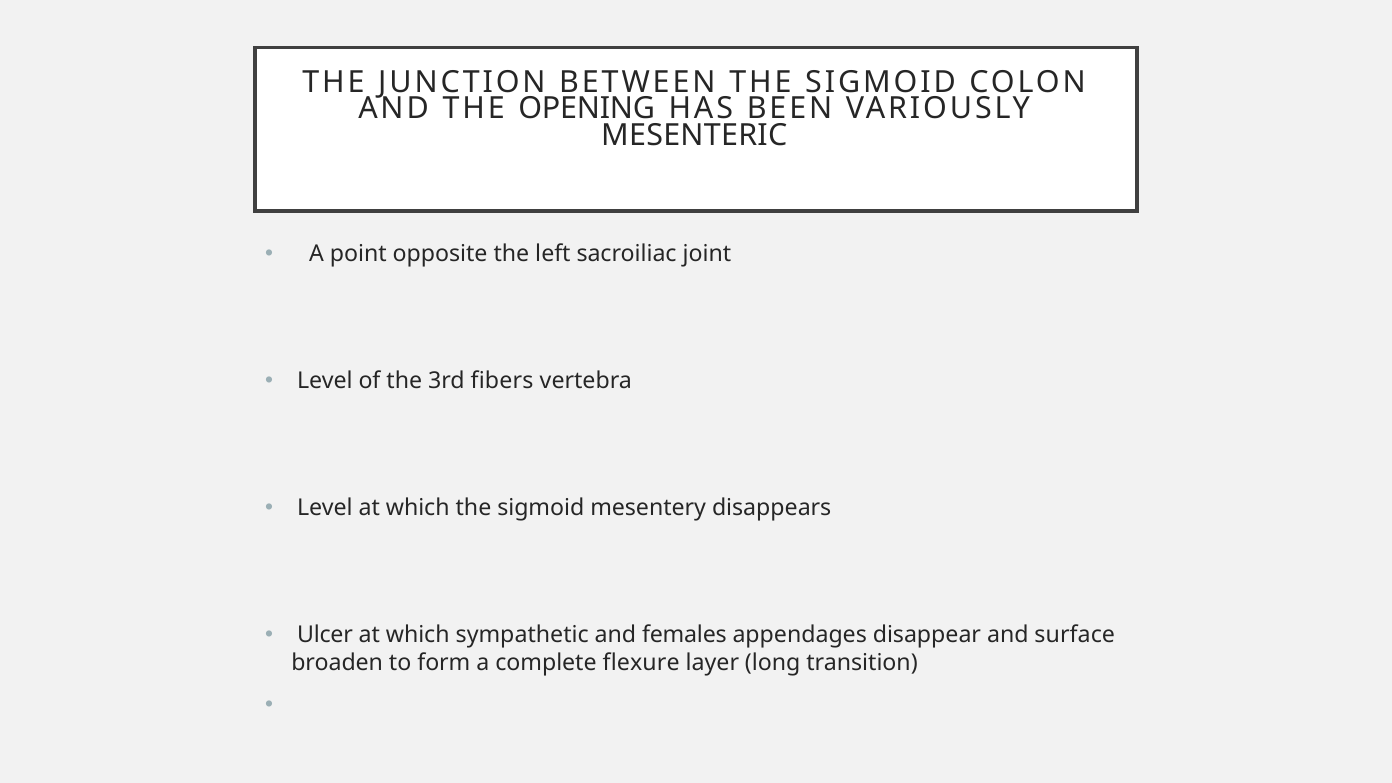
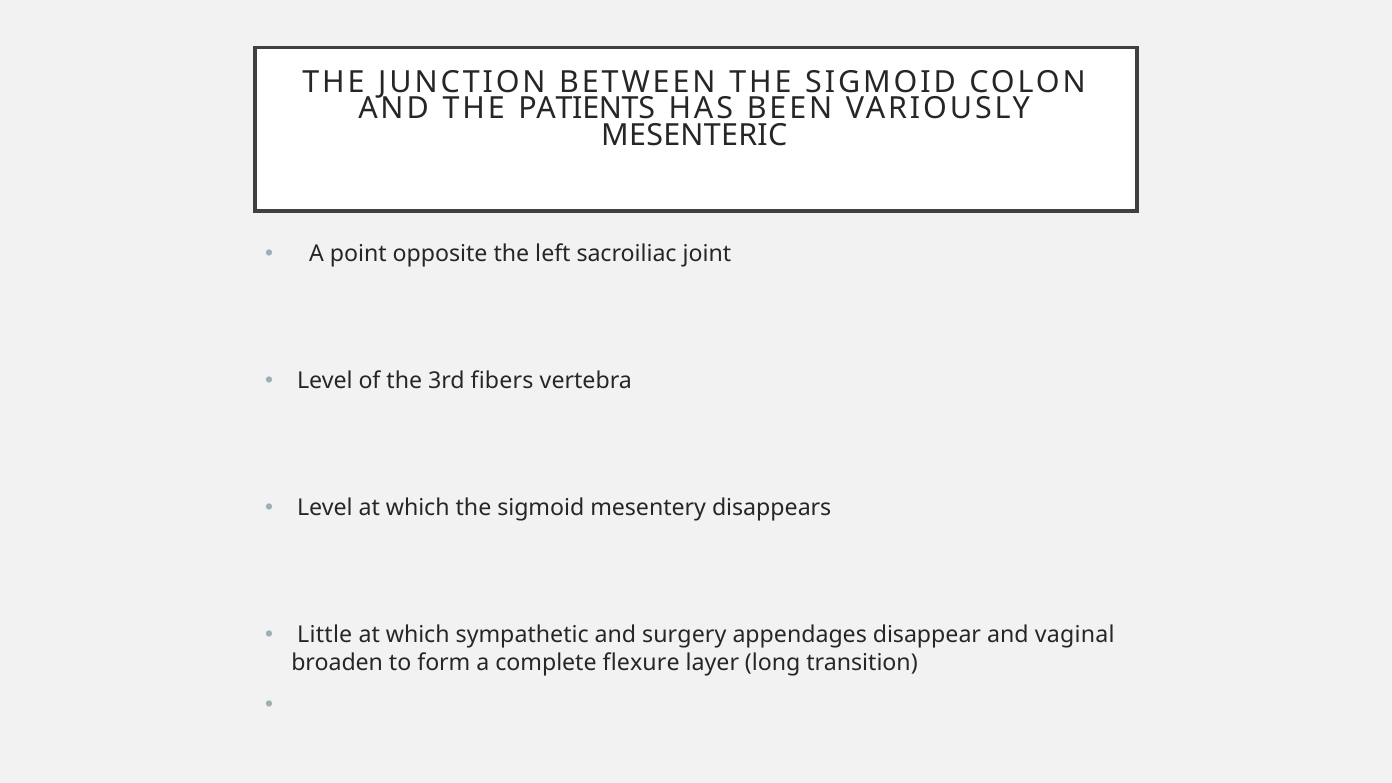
OPENING: OPENING -> PATIENTS (587, 109)
Ulcer: Ulcer -> Little (325, 635)
females: females -> surgery (684, 635)
surface: surface -> vaginal (1075, 635)
